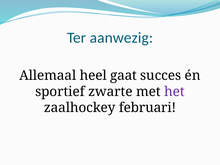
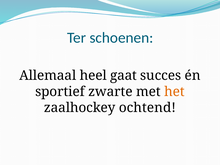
aanwezig: aanwezig -> schoenen (121, 38)
het colour: purple -> orange (174, 92)
februari: februari -> ochtend (147, 108)
